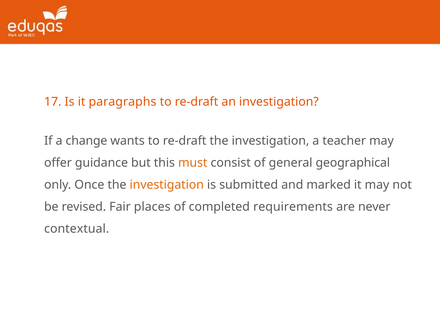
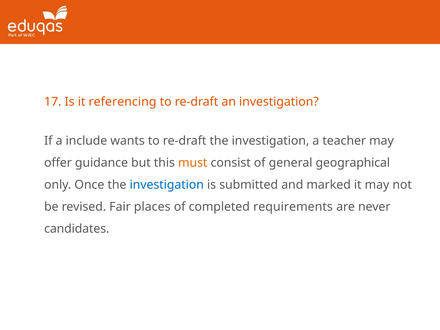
paragraphs: paragraphs -> referencing (122, 102)
change: change -> include (86, 141)
investigation colour: orange -> blue (167, 185)
contextual: contextual -> candidates (77, 229)
